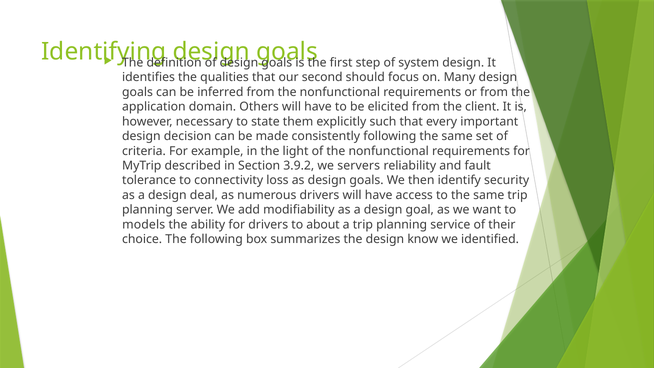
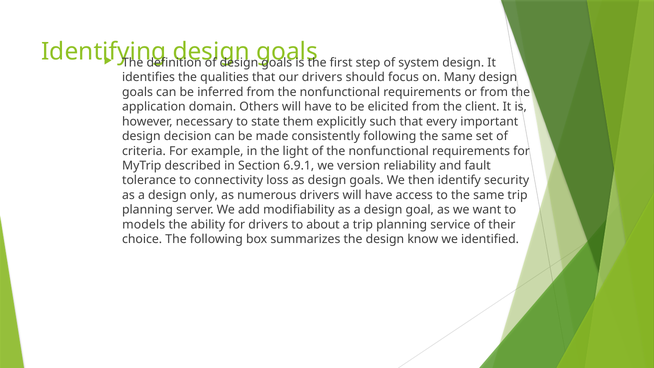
our second: second -> drivers (322, 77)
3.9.2: 3.9.2 -> 6.9.1 (299, 166)
servers: servers -> version (359, 166)
deal: deal -> only (204, 195)
